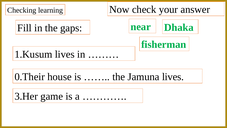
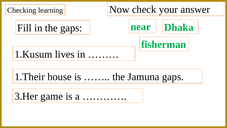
0.Their: 0.Their -> 1.Their (30, 77)
Jamuna lives: lives -> gaps (173, 77)
